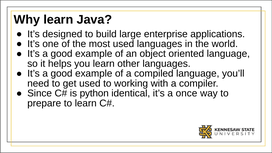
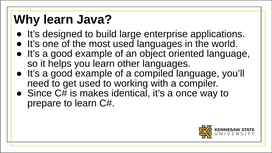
python: python -> makes (94, 93)
